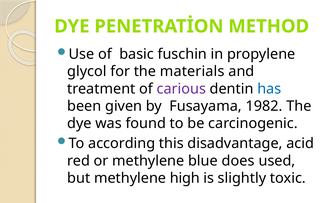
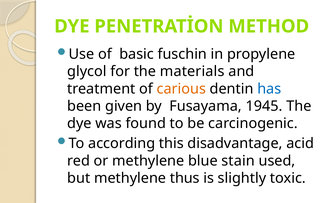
carious colour: purple -> orange (181, 89)
1982: 1982 -> 1945 (264, 106)
does: does -> stain (238, 161)
high: high -> thus (185, 178)
